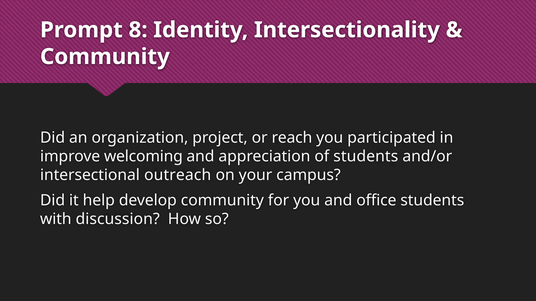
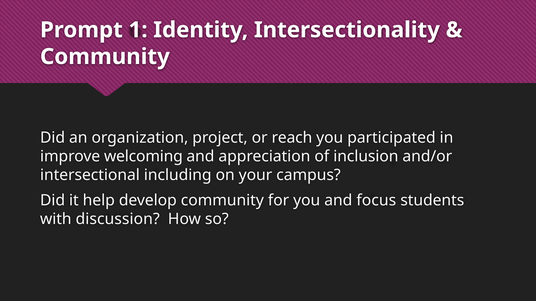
8: 8 -> 1 (138, 30)
of students: students -> inclusion (366, 157)
outreach: outreach -> including (178, 175)
office: office -> focus (376, 201)
